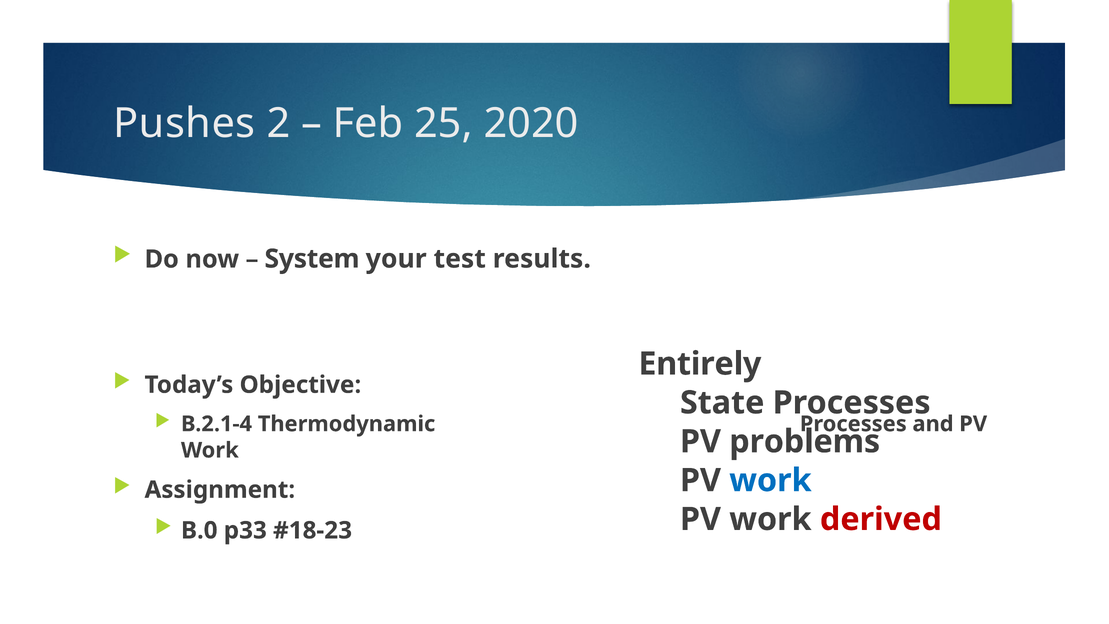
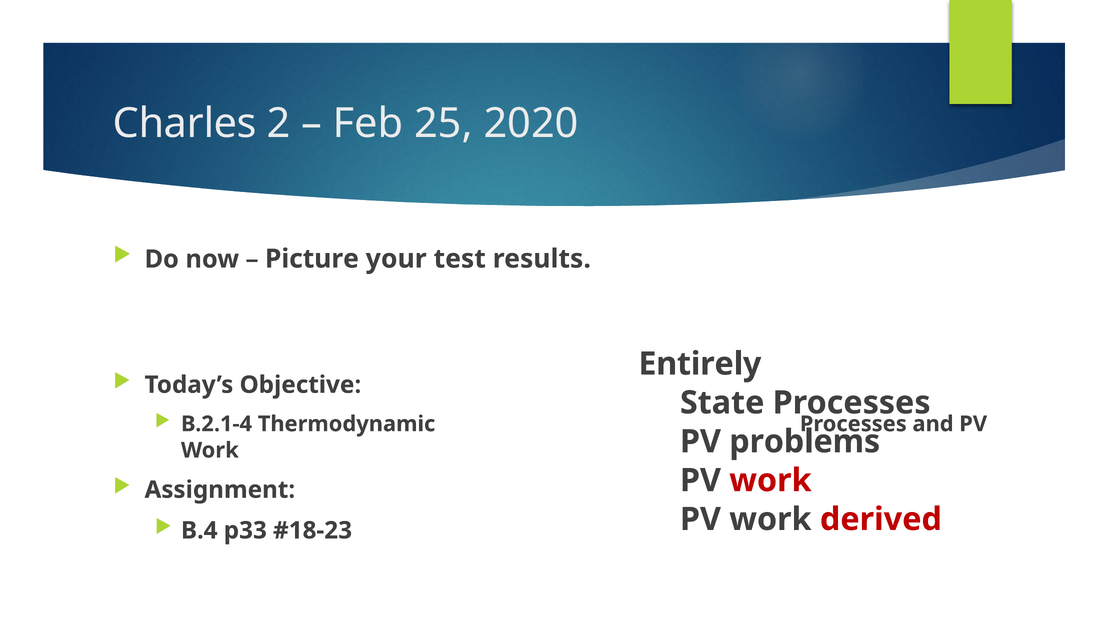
Pushes: Pushes -> Charles (185, 124)
System: System -> Picture (312, 259)
work colour: blue -> red (770, 480)
B.0: B.0 -> B.4 (199, 530)
